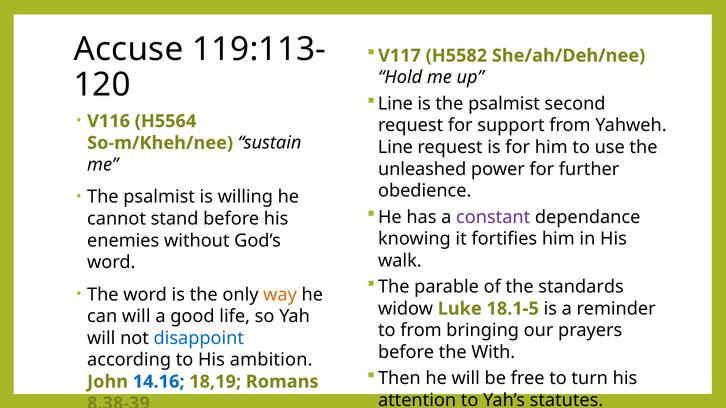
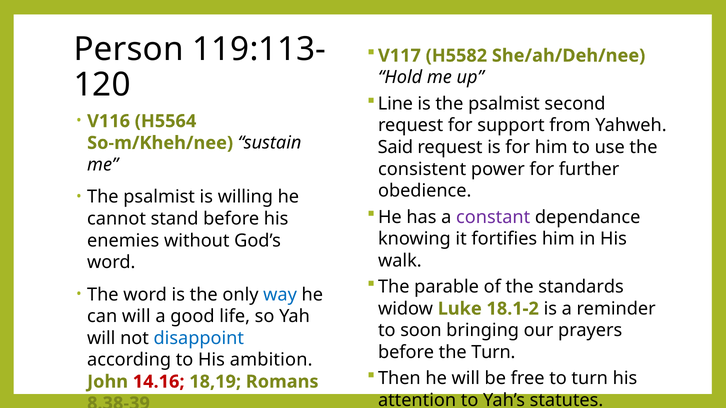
Accuse: Accuse -> Person (129, 49)
Line: Line -> Said (395, 147)
unleashed: unleashed -> consistent (422, 169)
way colour: orange -> blue (280, 295)
18.1-5: 18.1-5 -> 18.1-2 (513, 309)
to from: from -> soon (421, 331)
the With: With -> Turn (493, 352)
14.16 colour: blue -> red (159, 382)
